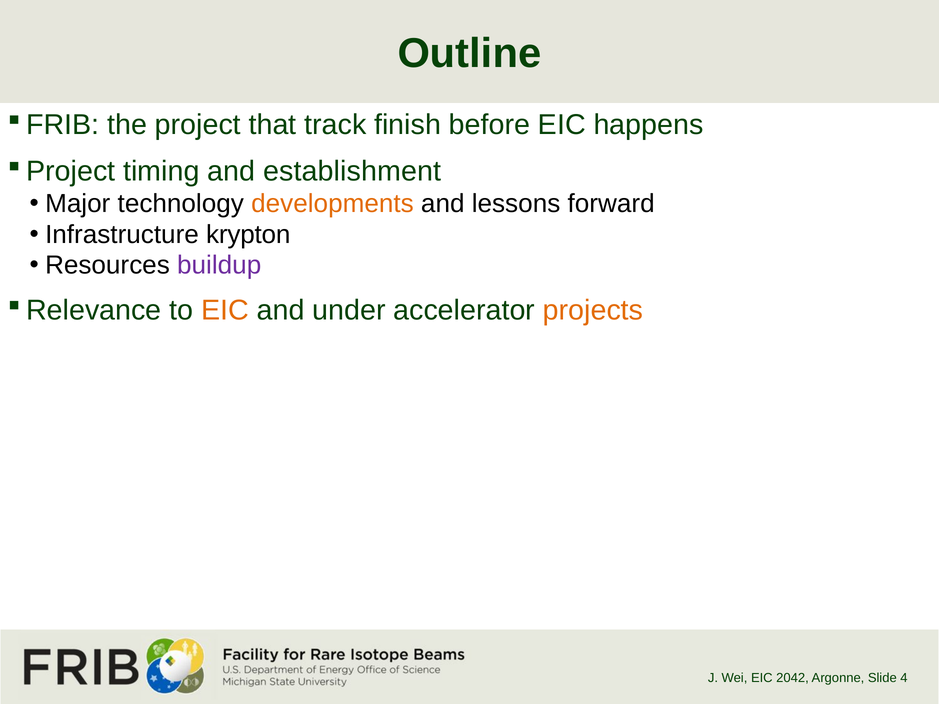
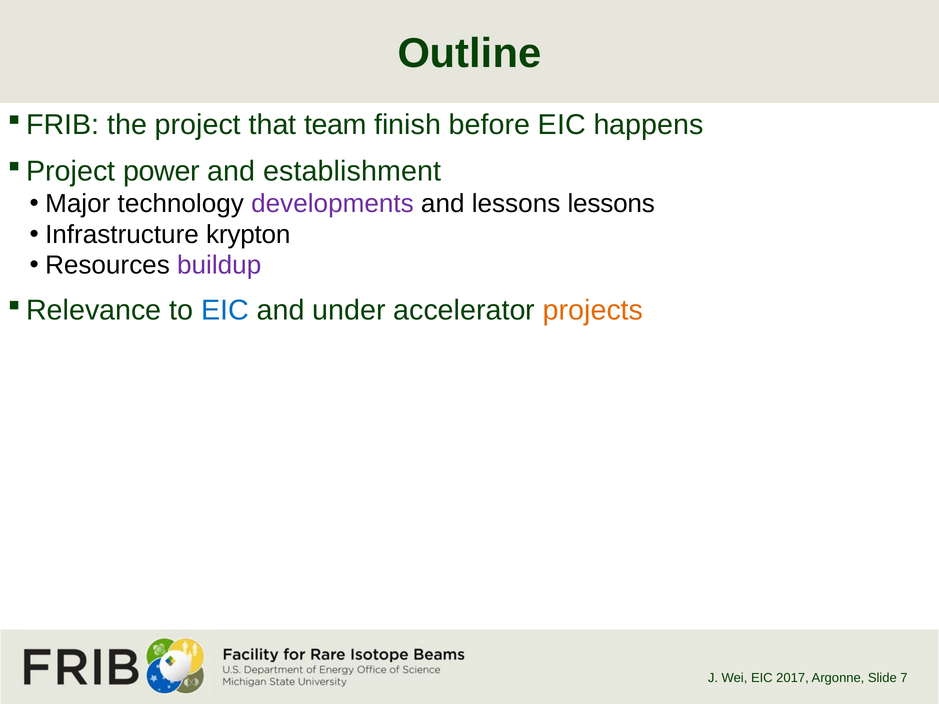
track: track -> team (335, 125)
timing: timing -> power (162, 172)
developments colour: orange -> purple (332, 204)
lessons forward: forward -> lessons (611, 204)
EIC colour: orange -> blue (225, 311)
2042: 2042 -> 2017 (793, 678)
4: 4 -> 7 (904, 678)
